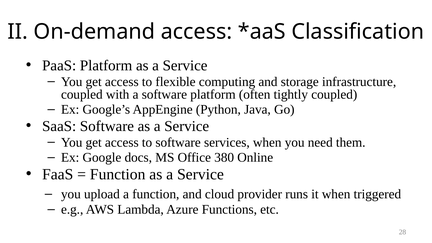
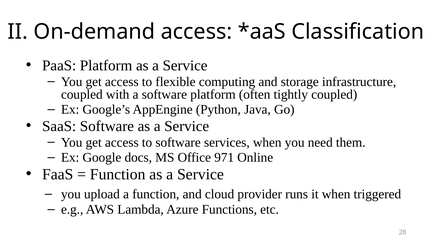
380: 380 -> 971 (224, 158)
